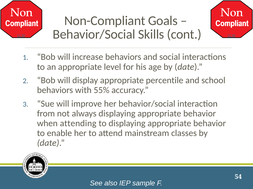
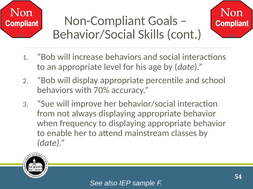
55%: 55% -> 70% (102, 90)
attending: attending -> frequency (78, 124)
